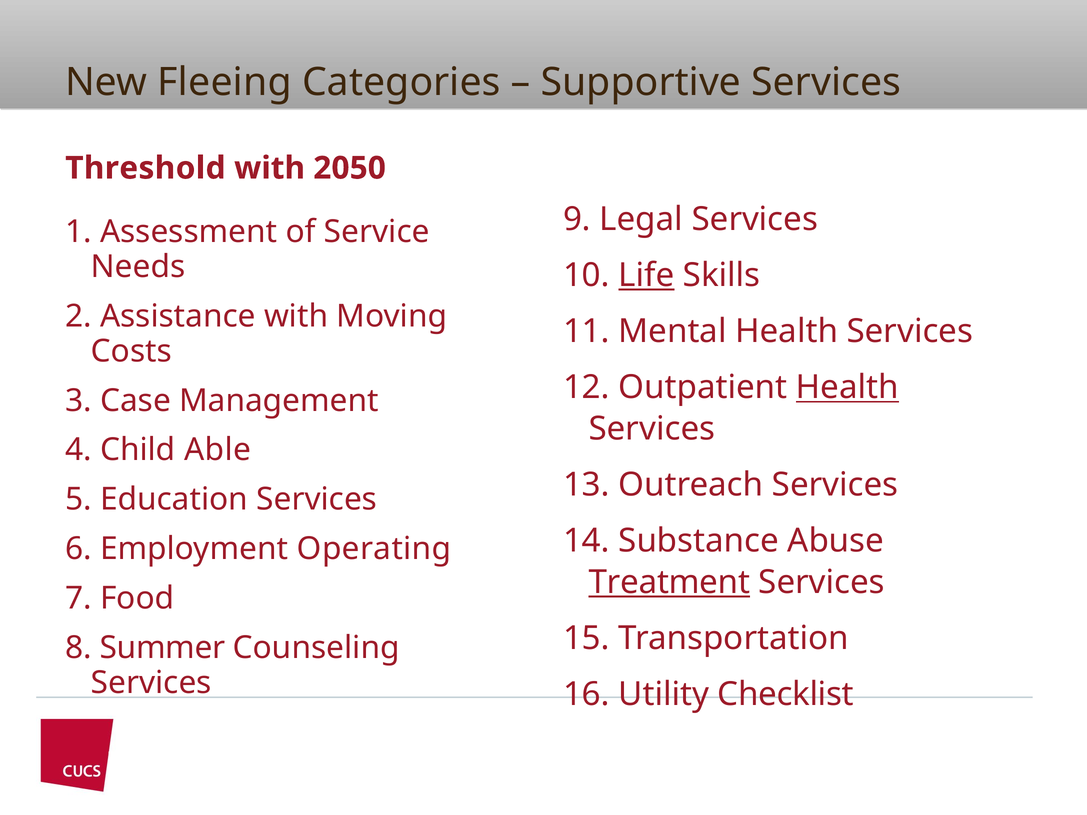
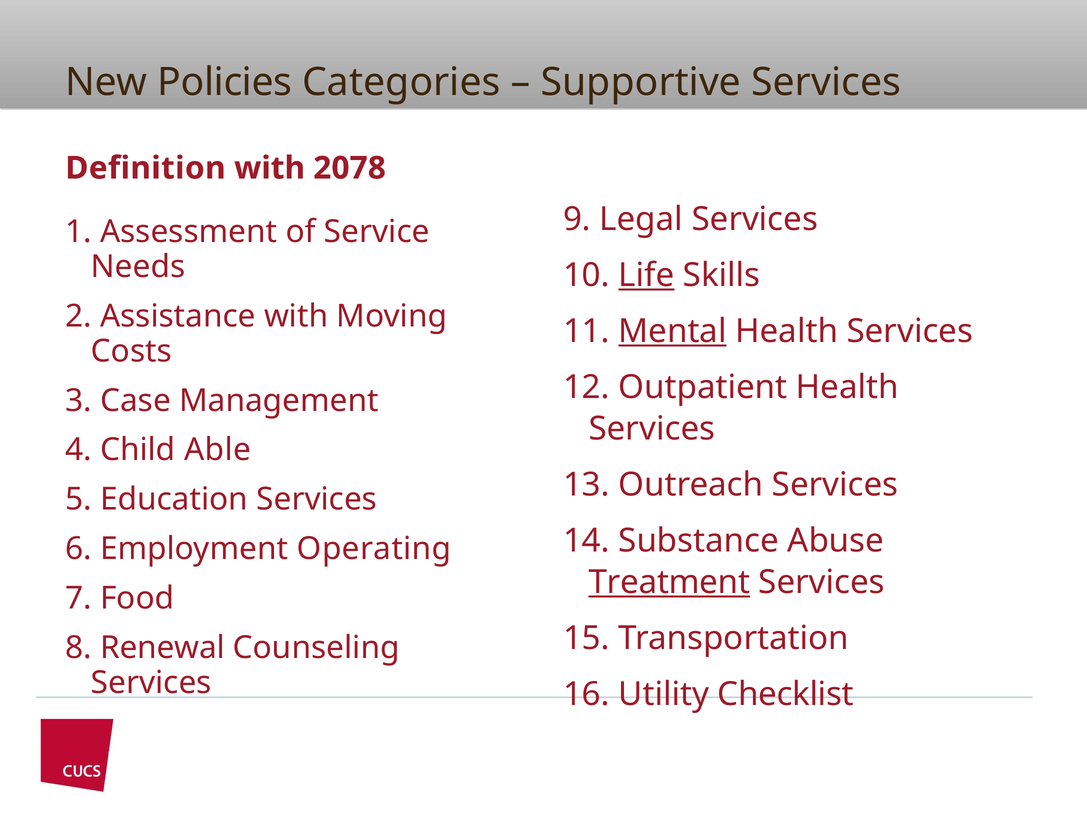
Fleeing: Fleeing -> Policies (225, 83)
Threshold: Threshold -> Definition (145, 168)
2050: 2050 -> 2078 (350, 168)
Mental underline: none -> present (672, 331)
Health underline: present -> none (847, 388)
Summer: Summer -> Renewal (162, 648)
